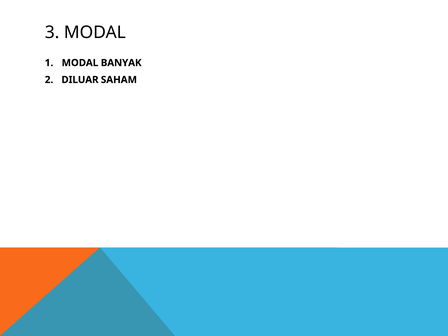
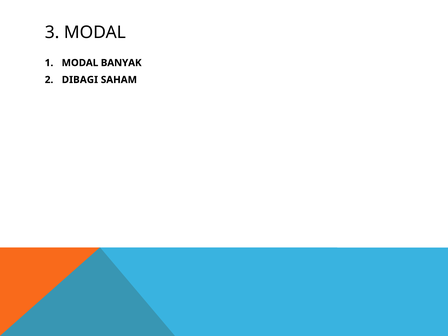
DILUAR: DILUAR -> DIBAGI (80, 80)
